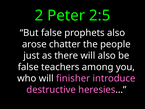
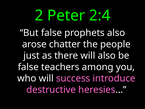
2:5: 2:5 -> 2:4 (100, 16)
finisher: finisher -> success (73, 78)
